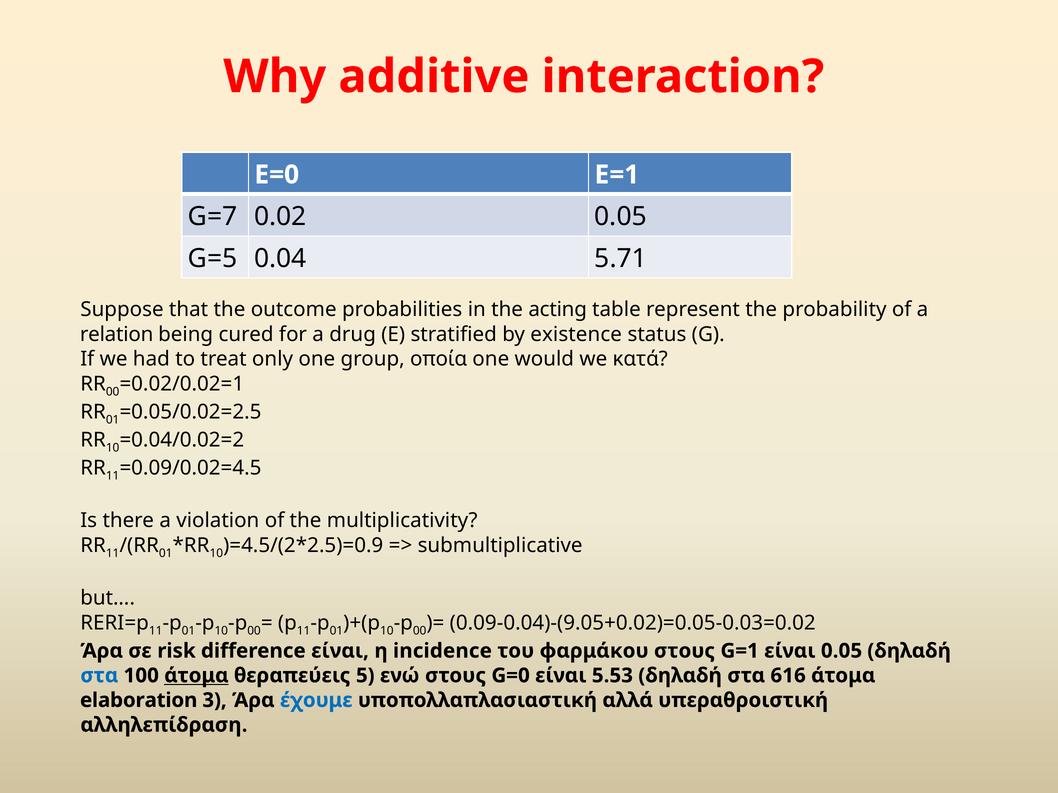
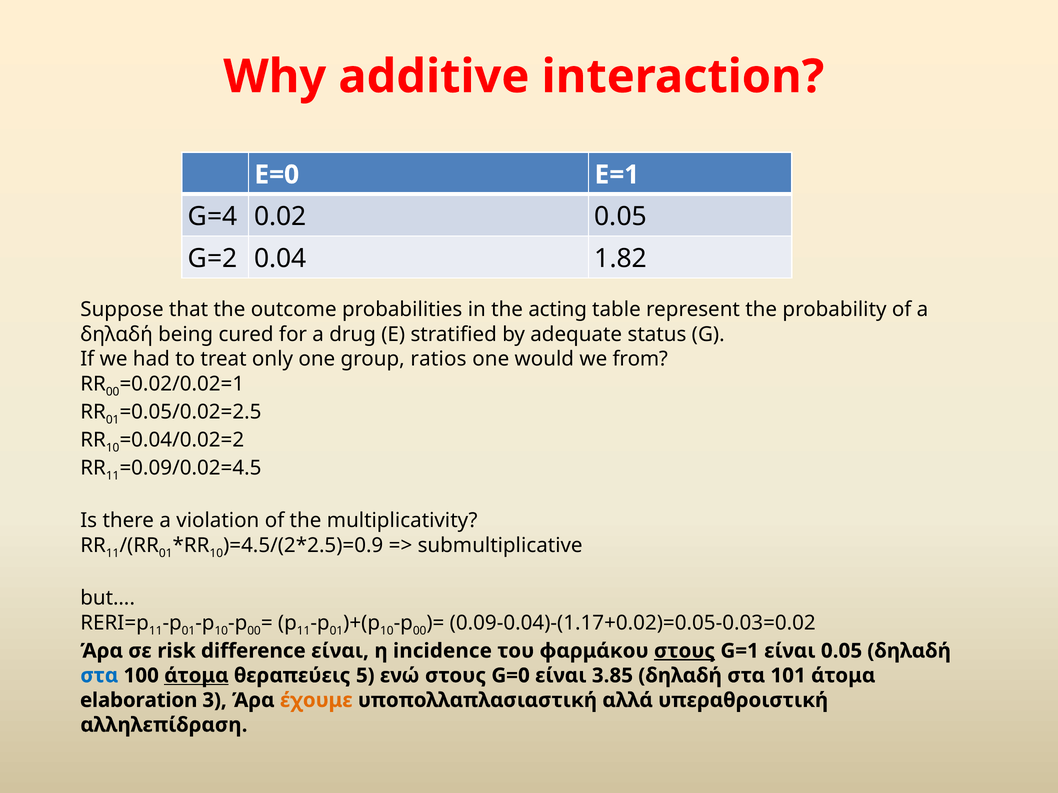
G=7: G=7 -> G=4 (213, 217)
G=5: G=5 -> G=2 (213, 259)
5.71: 5.71 -> 1.82 (621, 259)
relation: relation -> δηλαδή (117, 335)
existence: existence -> adequate (576, 335)
οποία: οποία -> ratios (438, 359)
κατά: κατά -> from (640, 359)
0.09-0.04)-(9.05+0.02)=0.05-0.03=0.02: 0.09-0.04)-(9.05+0.02)=0.05-0.03=0.02 -> 0.09-0.04)-(1.17+0.02)=0.05-0.03=0.02 (633, 623)
στους underline: none -> present (684, 651)
5.53: 5.53 -> 3.85 (612, 676)
616: 616 -> 101 (788, 676)
έχουμε colour: blue -> orange (316, 701)
